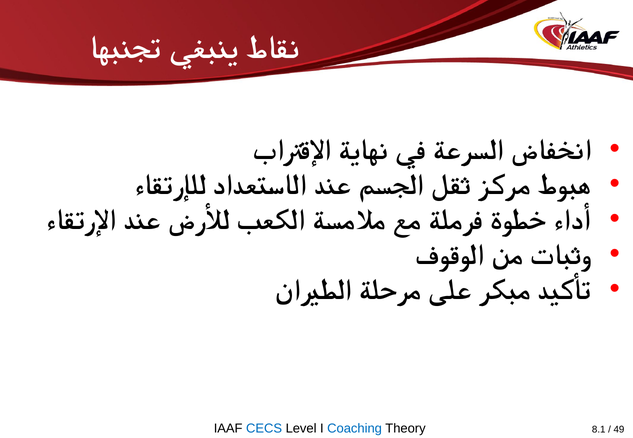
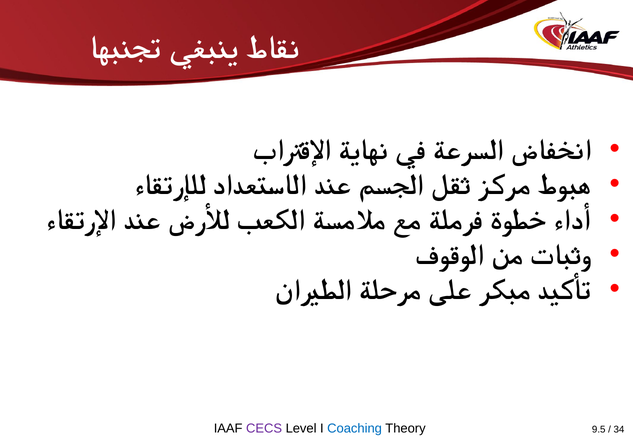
CECS colour: blue -> purple (264, 429)
8.1: 8.1 -> 9.5 (599, 430)
49: 49 -> 34 (619, 430)
